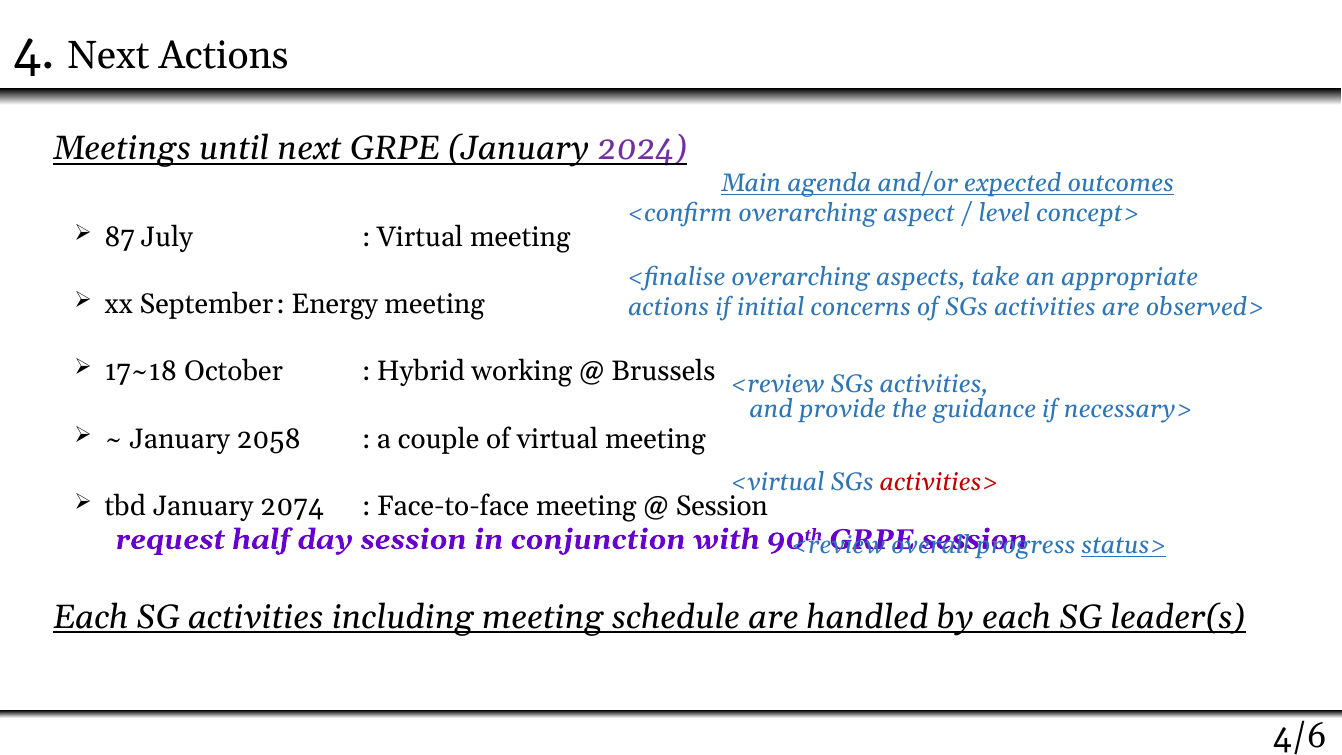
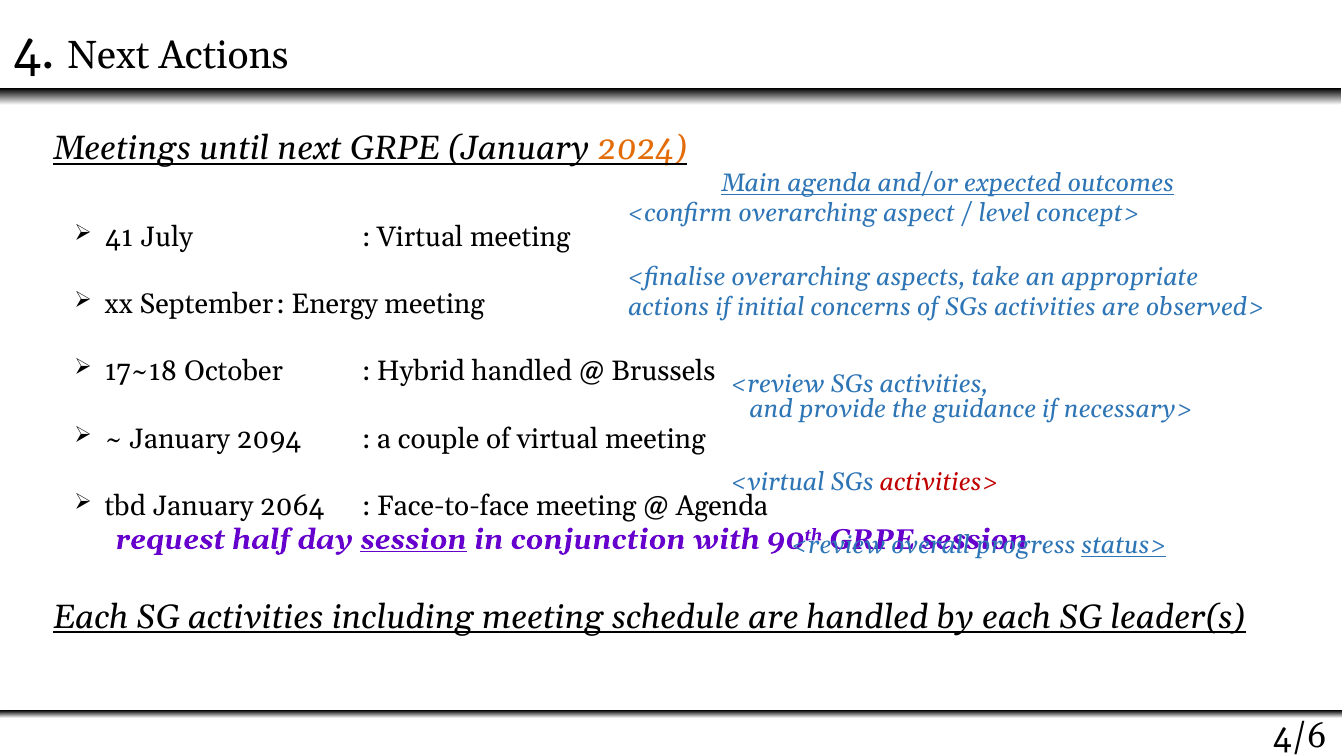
2024 colour: purple -> orange (642, 149)
87: 87 -> 41 (119, 237)
Hybrid working: working -> handled (522, 372)
2058: 2058 -> 2094 (269, 439)
2074: 2074 -> 2064 (292, 506)
Session: Session -> Agenda (722, 506)
session underline: none -> present (414, 539)
